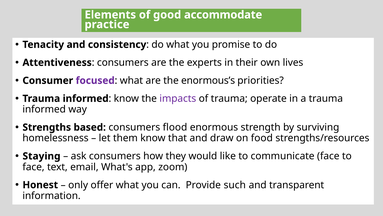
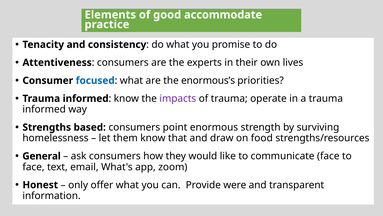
focused colour: purple -> blue (95, 80)
flood: flood -> point (175, 127)
Staying: Staying -> General (42, 156)
such: such -> were (235, 184)
